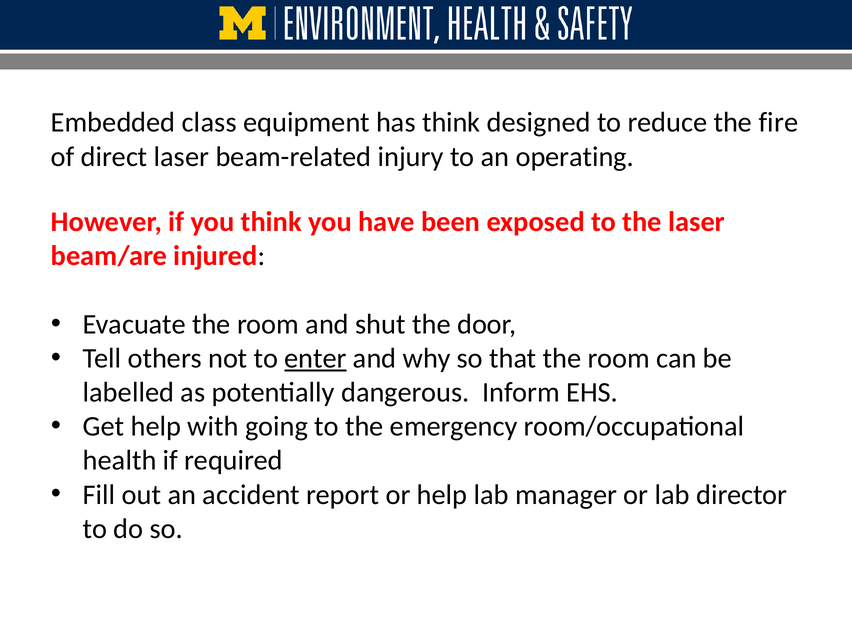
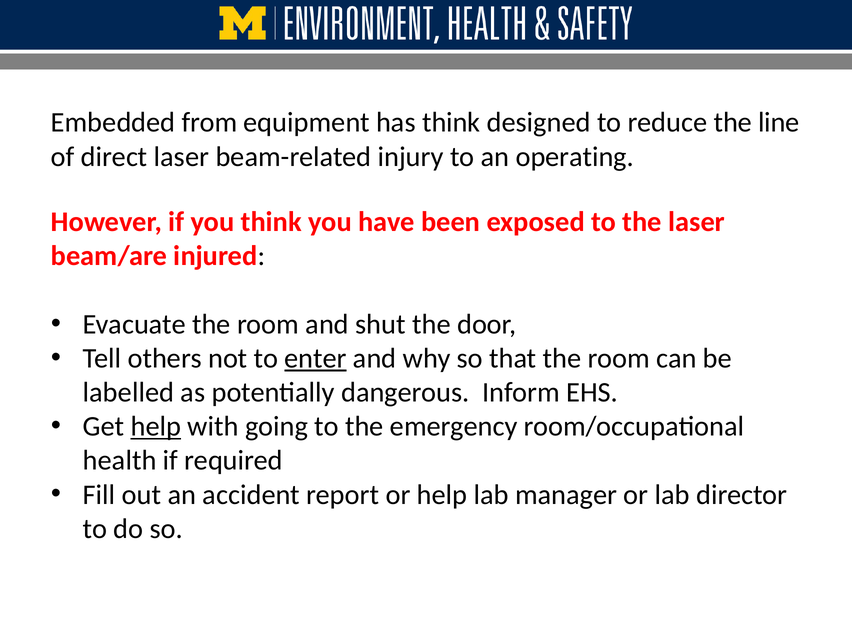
class: class -> from (209, 123)
fire: fire -> line (779, 123)
help underline: none -> present (156, 427)
